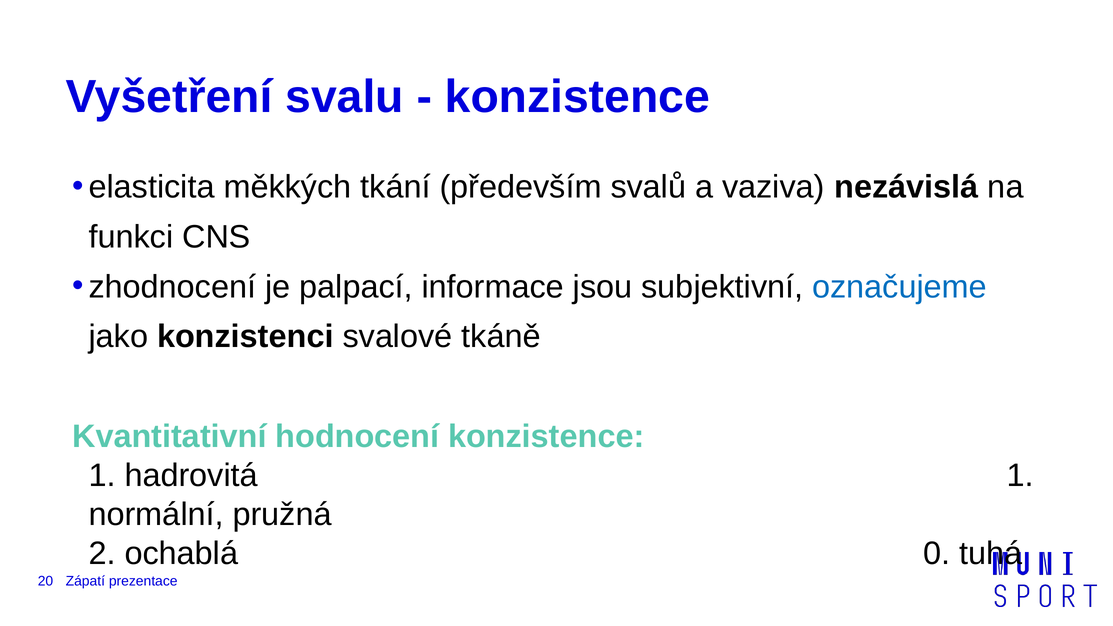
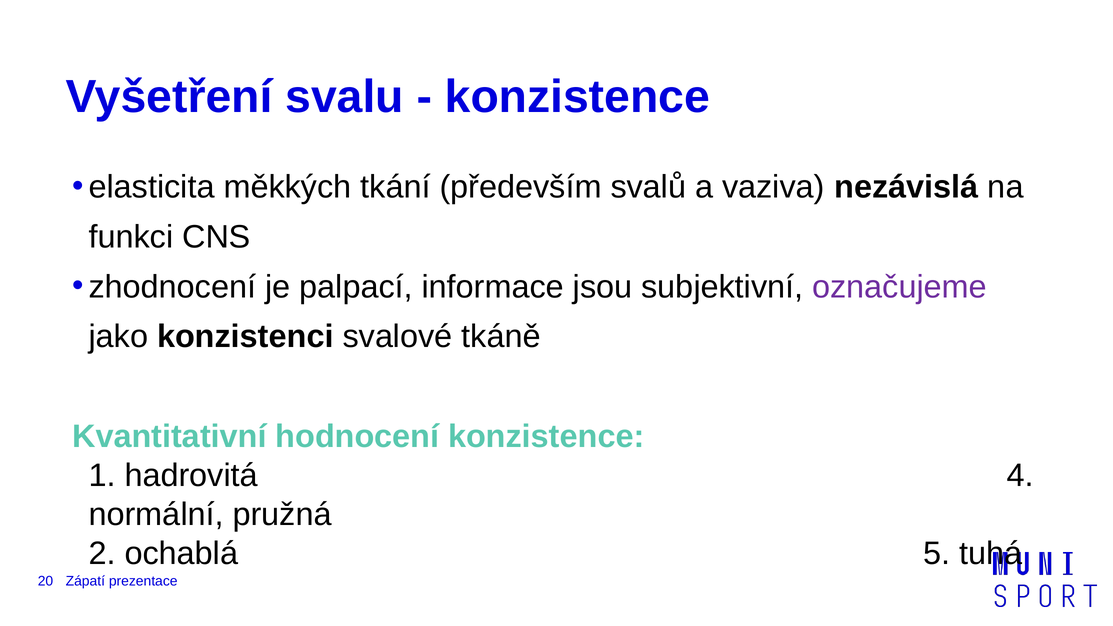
označujeme colour: blue -> purple (900, 287)
hadrovitá 1: 1 -> 4 (1020, 476)
0: 0 -> 5 (937, 553)
